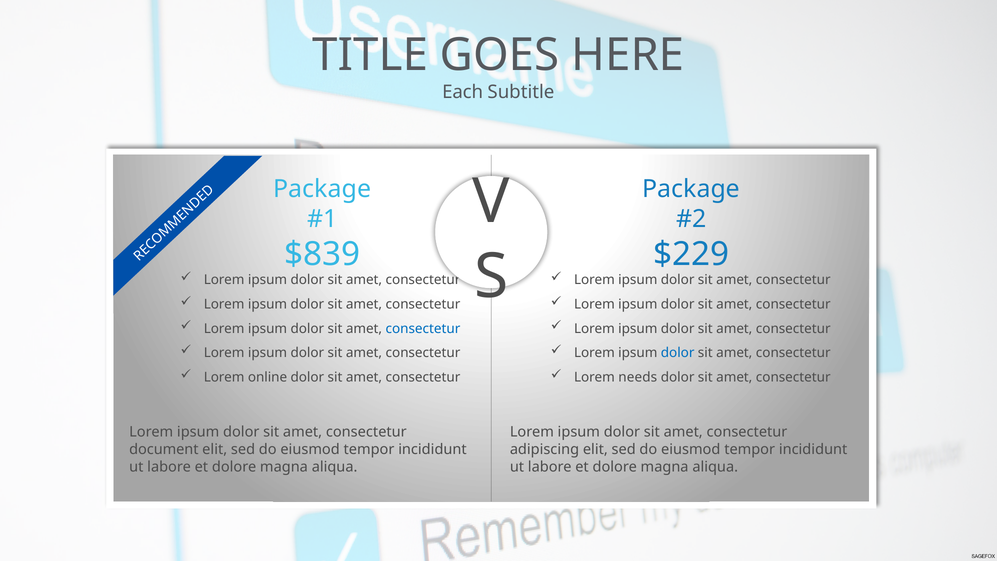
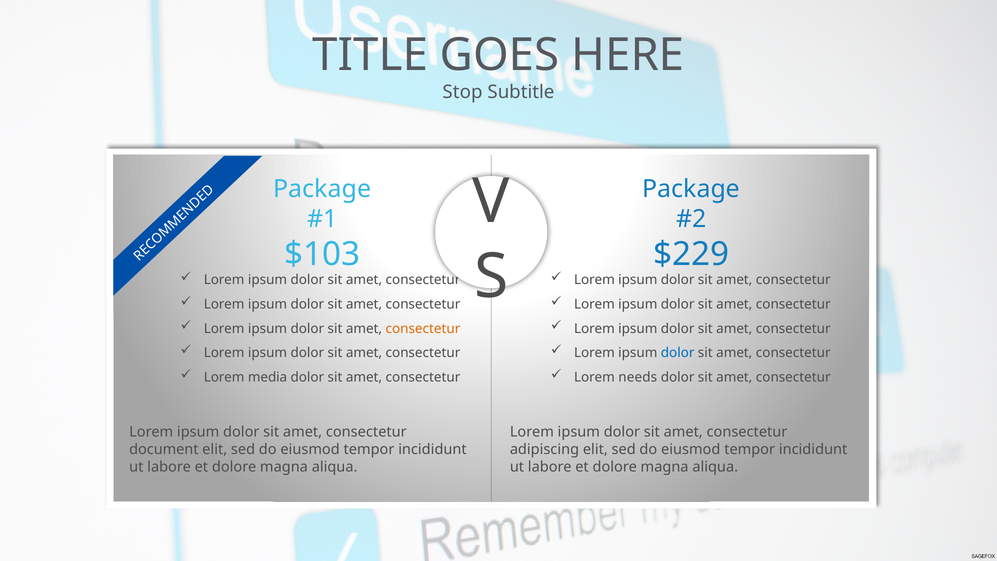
Each: Each -> Stop (463, 92)
$839: $839 -> $103 (322, 254)
consectetur colour: blue -> orange (423, 329)
online: online -> media (268, 377)
